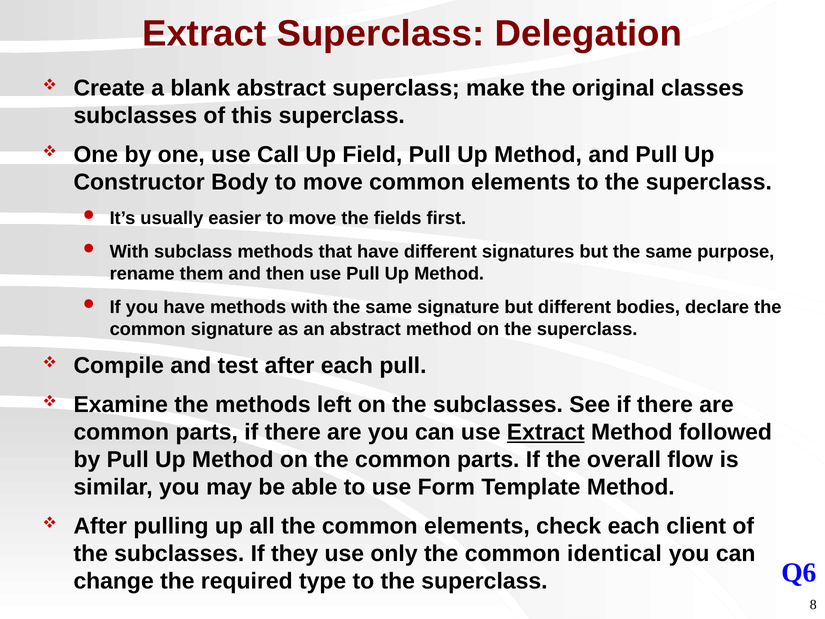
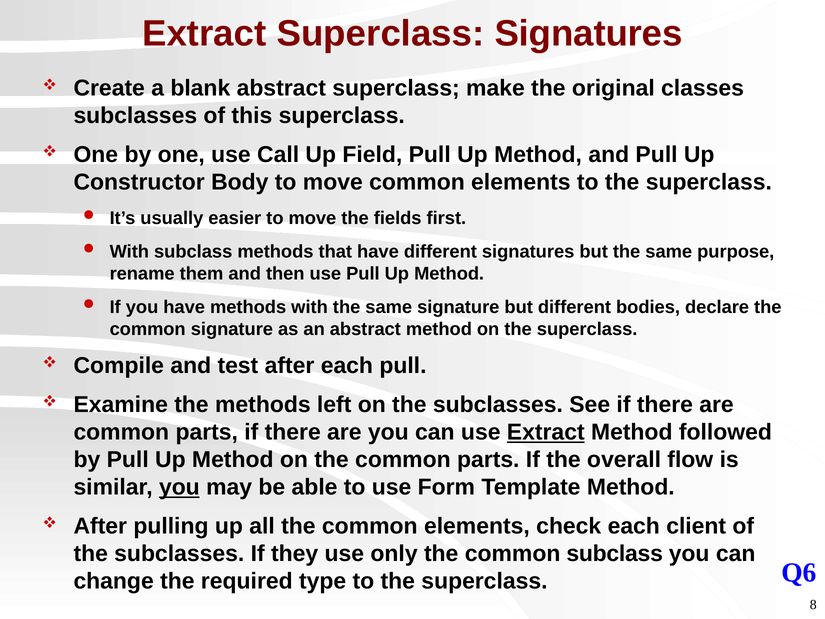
Superclass Delegation: Delegation -> Signatures (589, 34)
you underline: none -> present (179, 487)
common identical: identical -> subclass (615, 554)
